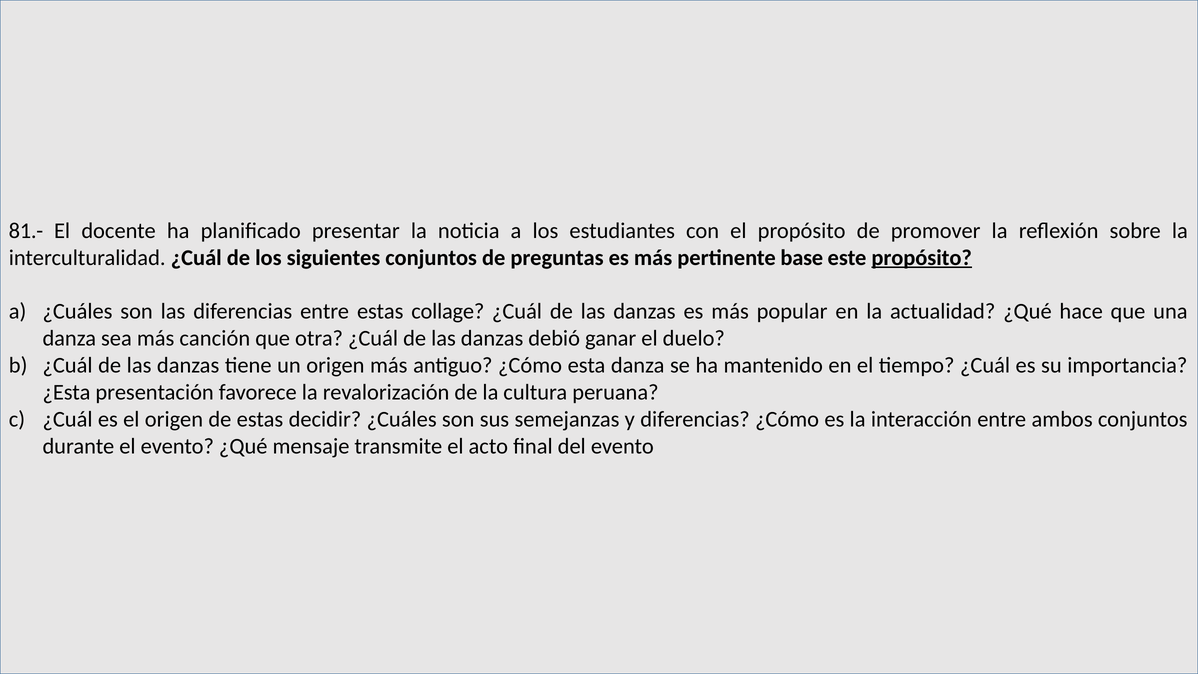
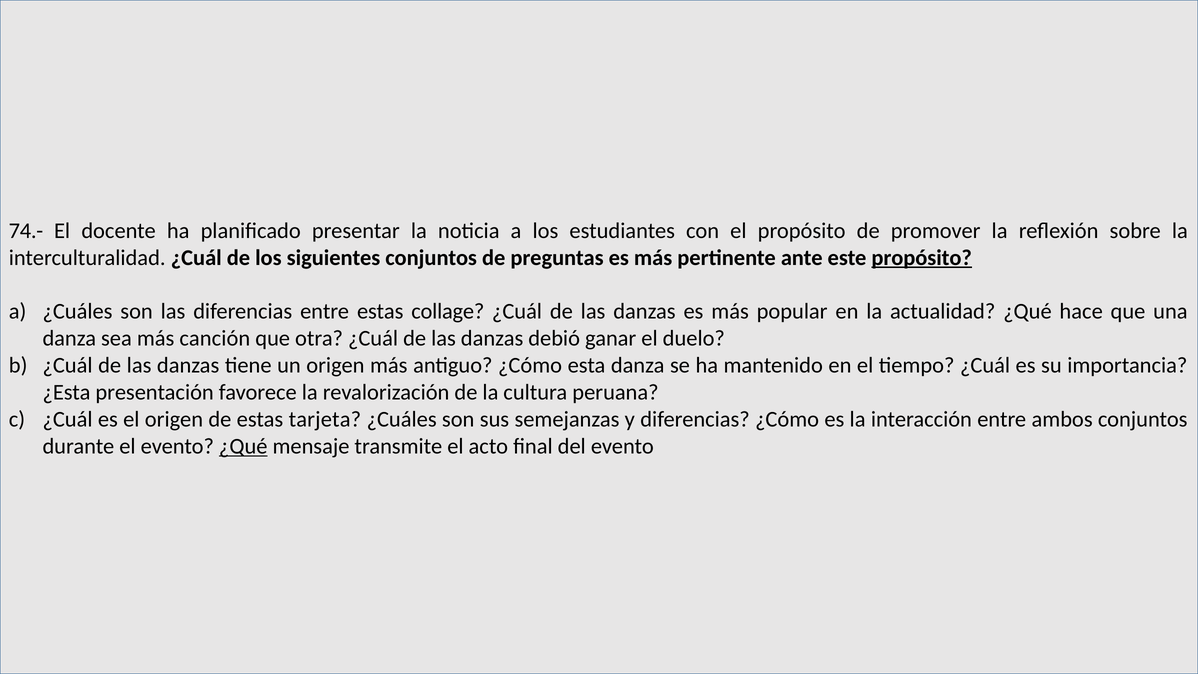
81.-: 81.- -> 74.- (26, 231)
base: base -> ante (802, 258)
decidir: decidir -> tarjeta (325, 419)
¿Qué underline: none -> present (243, 446)
